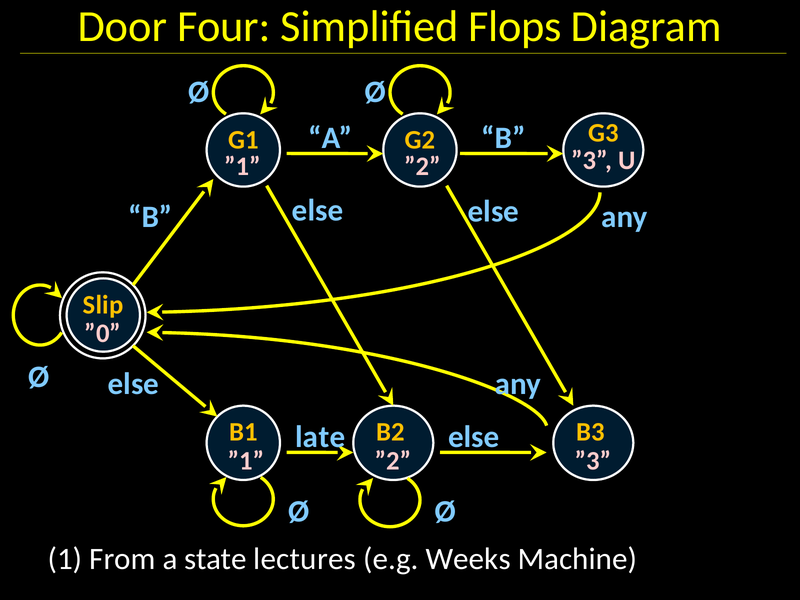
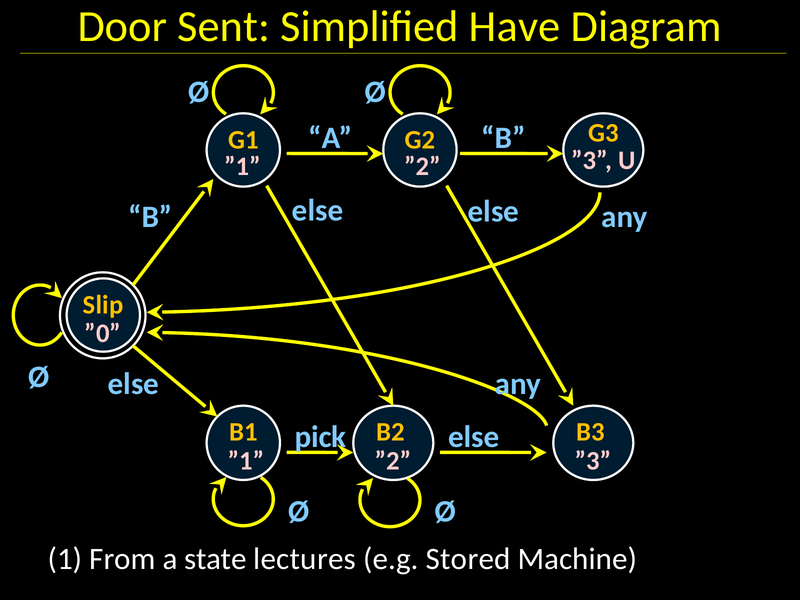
Four: Four -> Sent (224, 26)
Flops: Flops -> Have (515, 26)
late: late -> pick (320, 437)
Weeks: Weeks -> Stored (468, 559)
